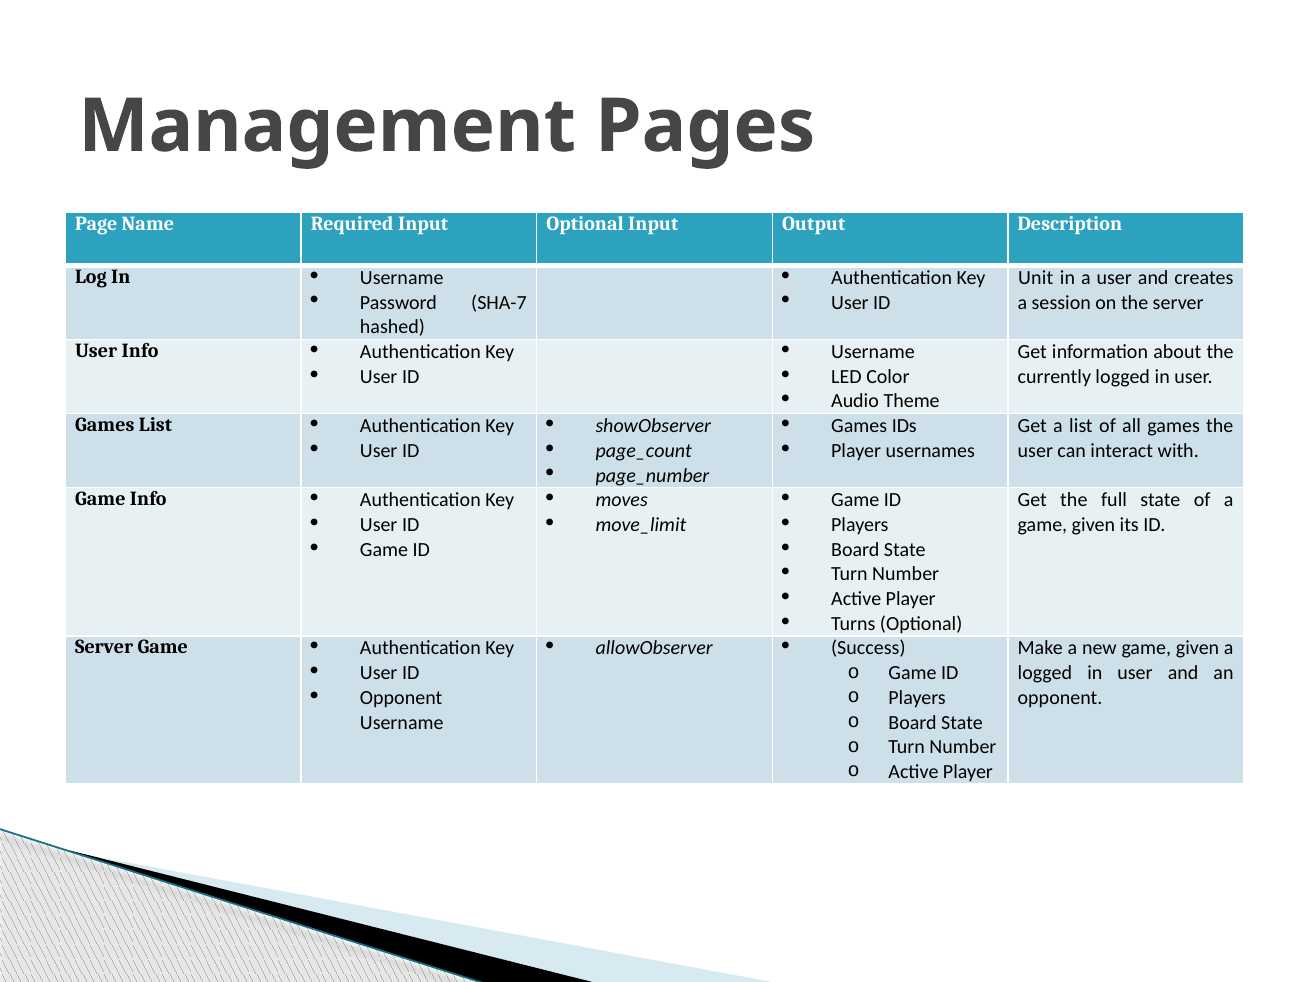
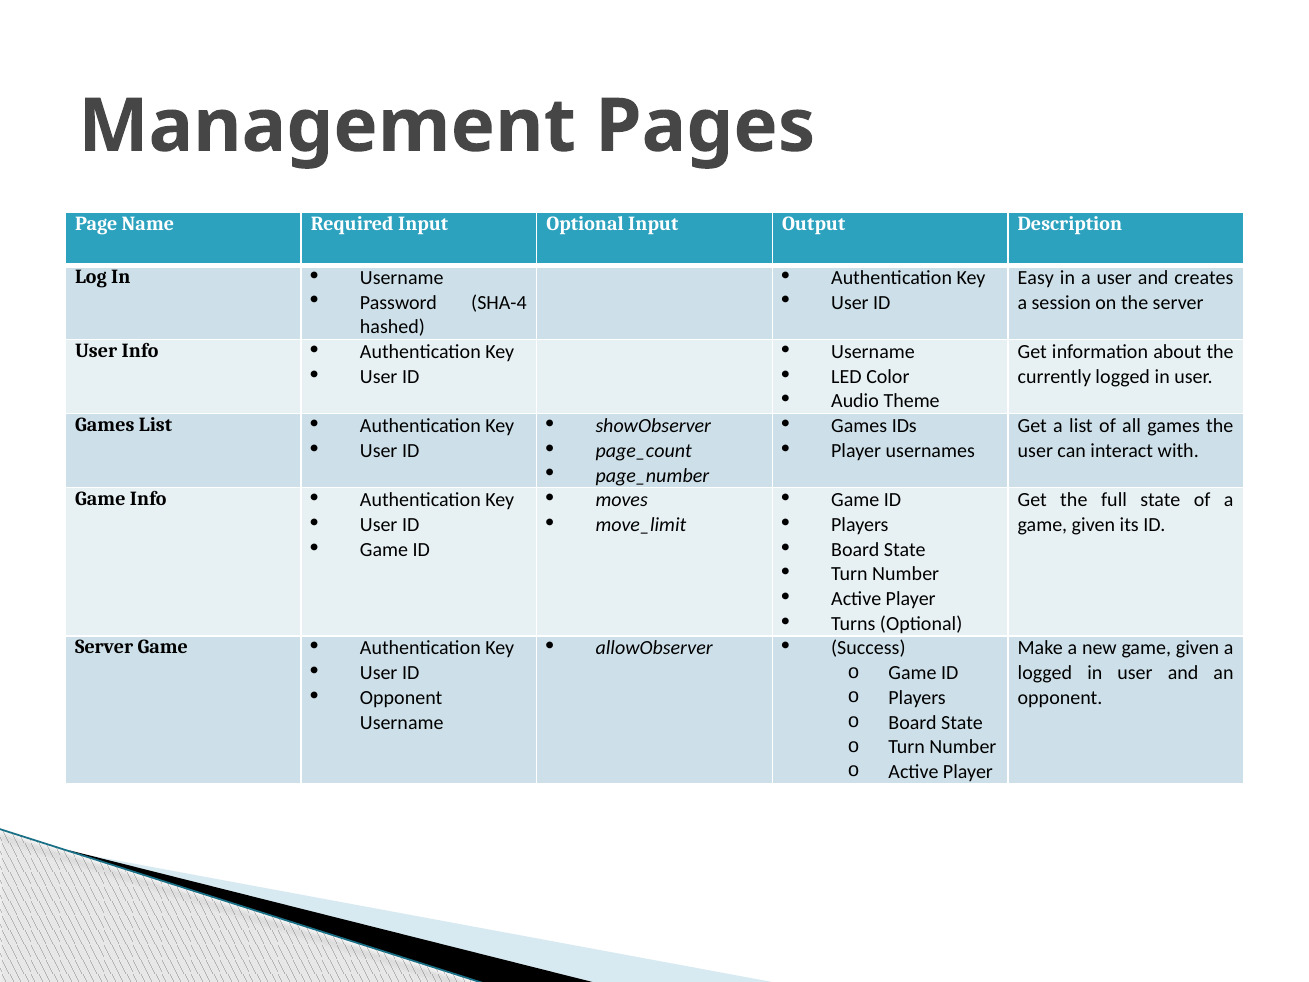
Unit: Unit -> Easy (1036, 278)
SHA-7: SHA-7 -> SHA-4 (499, 302)
